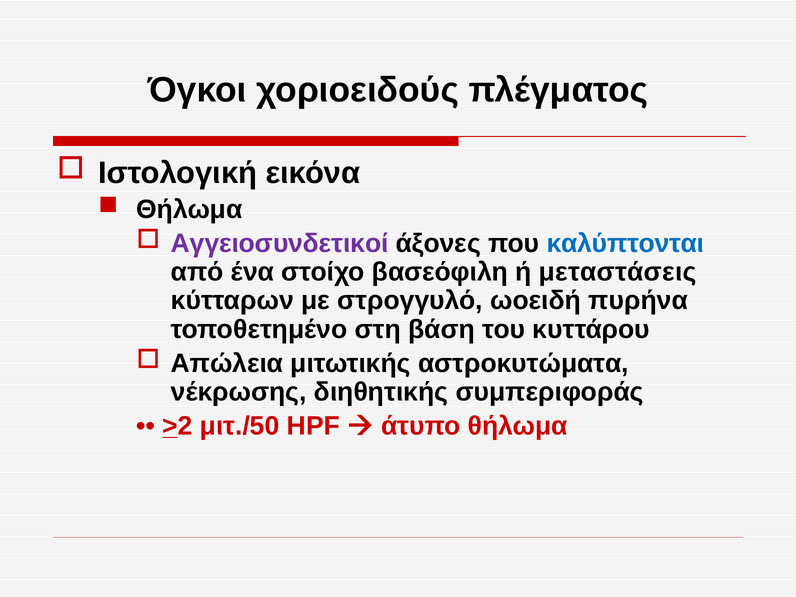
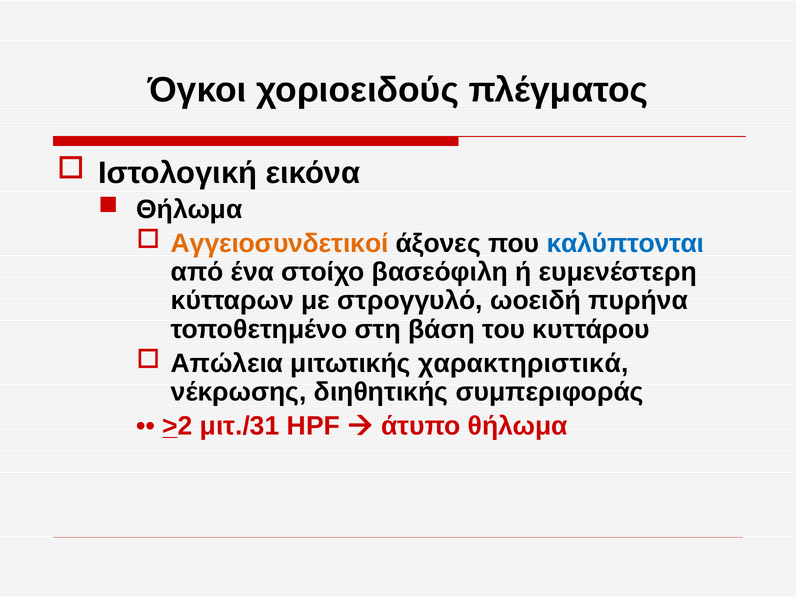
Αγγειοσυνδετικοί colour: purple -> orange (280, 243)
μεταστάσεις: μεταστάσεις -> ευμενέστερη (618, 272)
αστροκυτώματα: αστροκυτώματα -> χαρακτηριστικά (523, 363)
μιτ./50: μιτ./50 -> μιτ./31 (240, 426)
